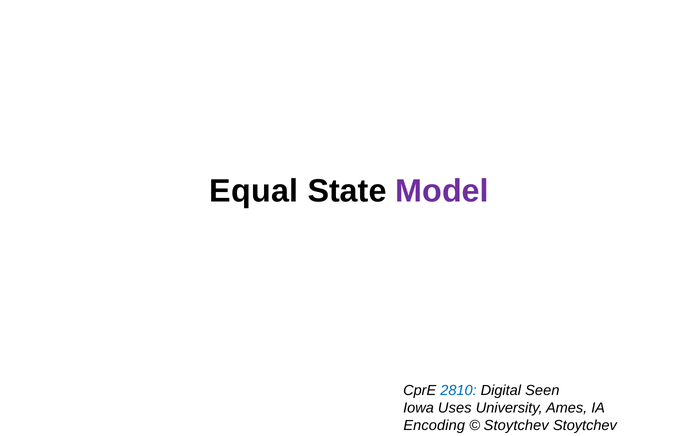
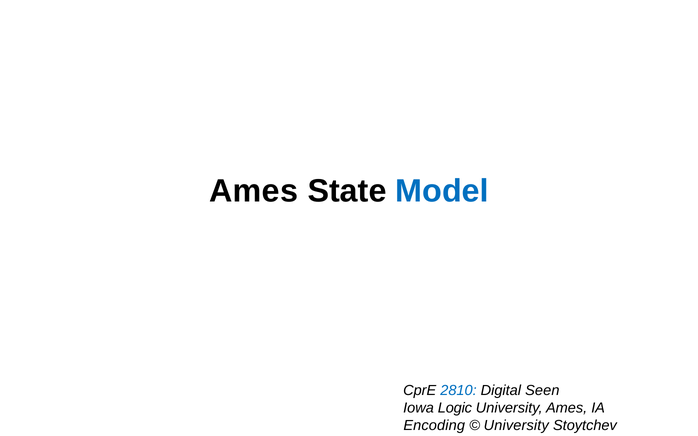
Equal: Equal -> Ames (254, 191)
Model colour: purple -> blue (442, 191)
Uses: Uses -> Logic (455, 408)
Stoytchev: Stoytchev -> University (516, 425)
